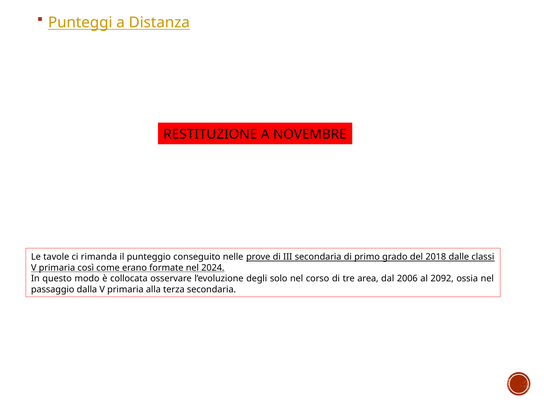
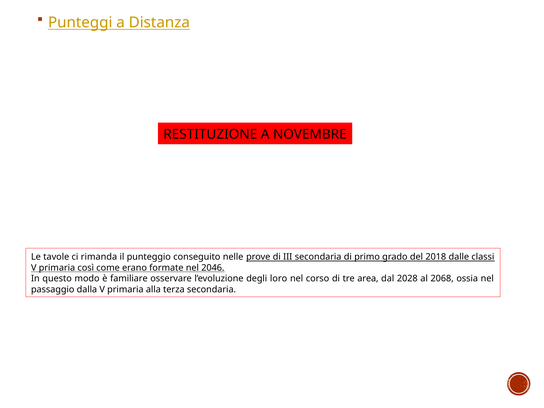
2024: 2024 -> 2046 (213, 268)
collocata: collocata -> familiare (129, 279)
solo: solo -> loro (279, 279)
2006: 2006 -> 2028 (407, 279)
2092: 2092 -> 2068 (442, 279)
